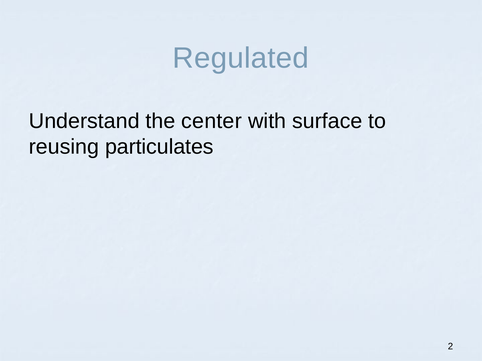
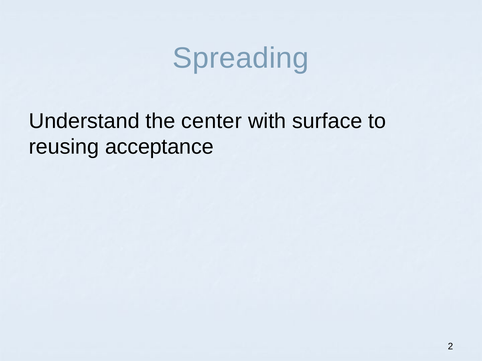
Regulated: Regulated -> Spreading (241, 58)
particulates: particulates -> acceptance (159, 147)
